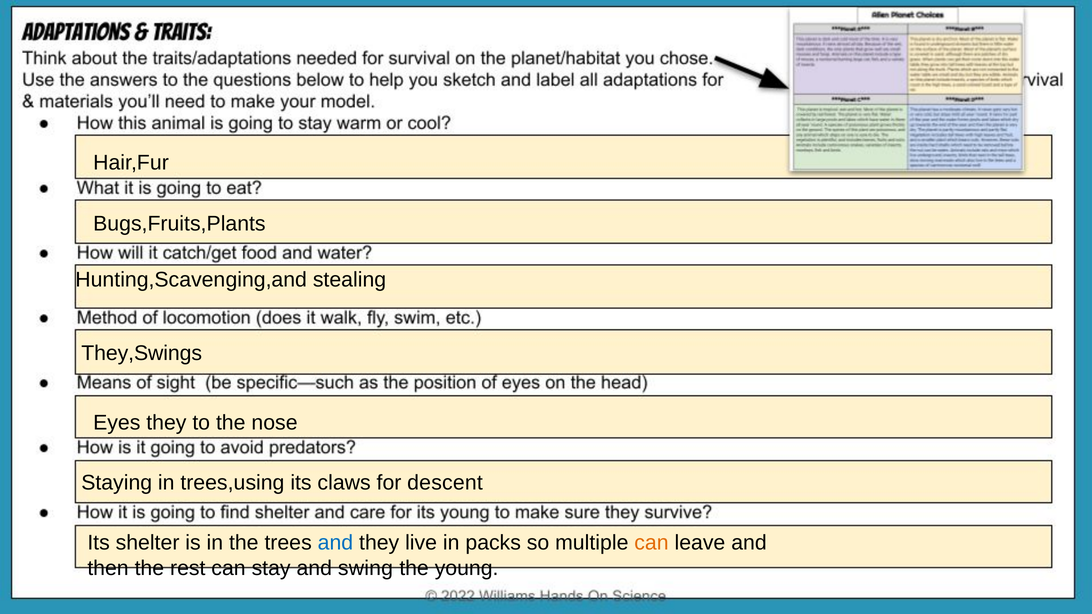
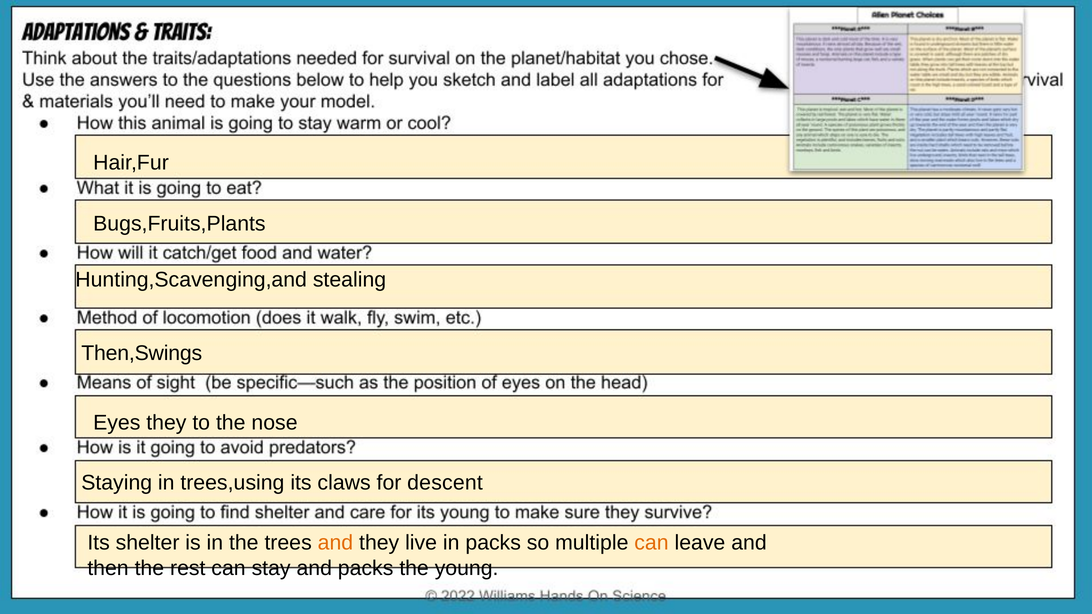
They,Swings: They,Swings -> Then,Swings (142, 354)
and colour: blue -> orange (335, 543)
and swing: swing -> packs (366, 569)
